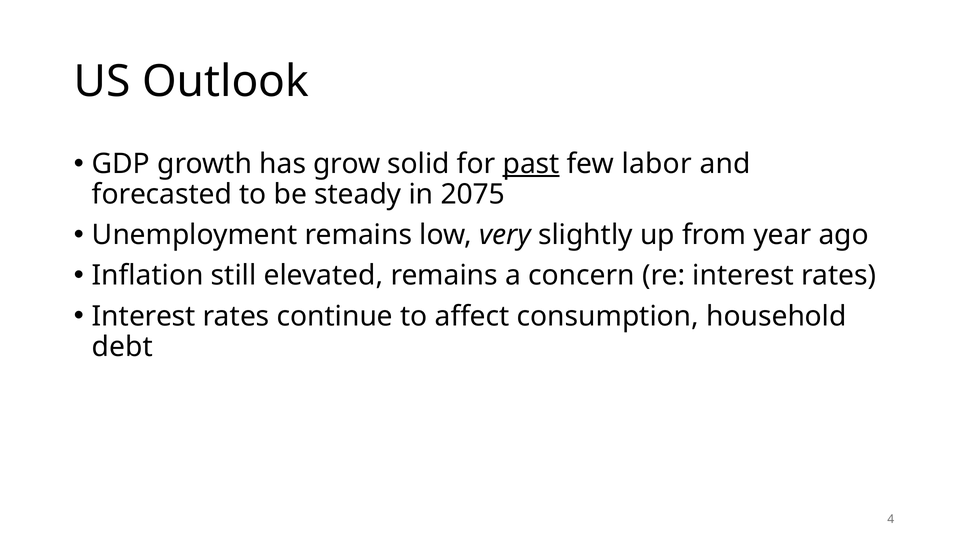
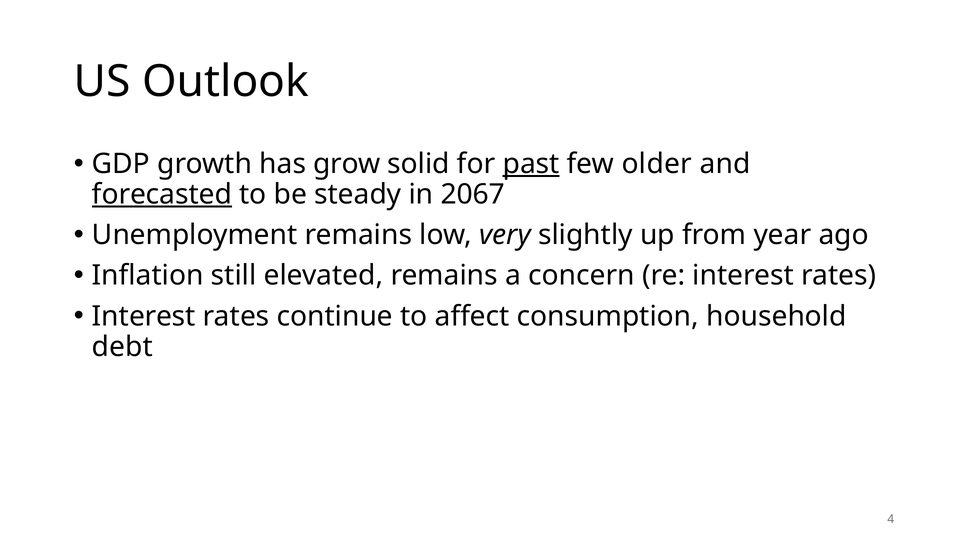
labor: labor -> older (657, 164)
forecasted underline: none -> present (162, 194)
2075: 2075 -> 2067 (473, 194)
